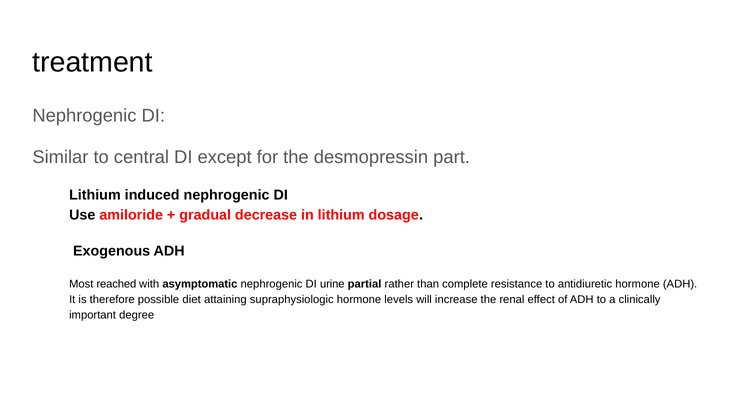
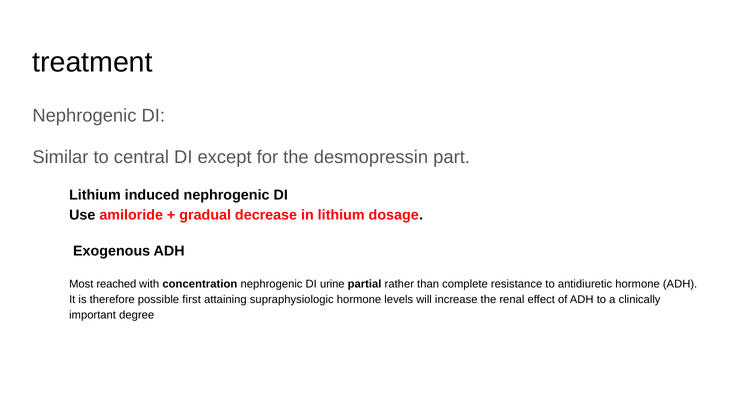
asymptomatic: asymptomatic -> concentration (200, 285)
diet: diet -> first (192, 300)
